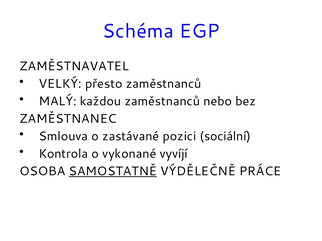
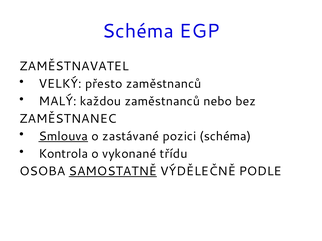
Smlouva underline: none -> present (63, 137)
pozici sociální: sociální -> schéma (225, 137)
vyvíjí: vyvíjí -> třídu (174, 154)
PRÁCE: PRÁCE -> PODLE (260, 172)
